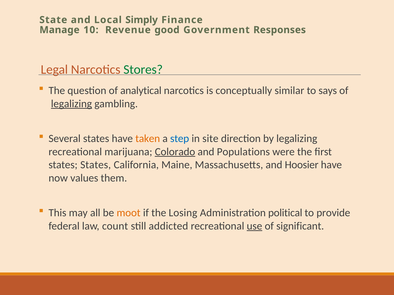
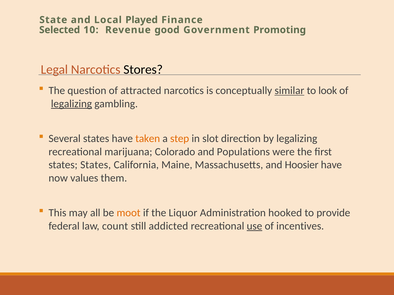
Simply: Simply -> Played (142, 20)
Manage: Manage -> Selected (60, 30)
Responses: Responses -> Promoting (280, 30)
Stores colour: green -> black (143, 70)
analytical: analytical -> attracted (141, 91)
similar underline: none -> present (289, 91)
says: says -> look (328, 91)
step colour: blue -> orange (180, 139)
site: site -> slot (210, 139)
Colorado underline: present -> none (175, 152)
Losing: Losing -> Liquor (183, 213)
political: political -> hooked (285, 213)
significant: significant -> incentives (300, 226)
